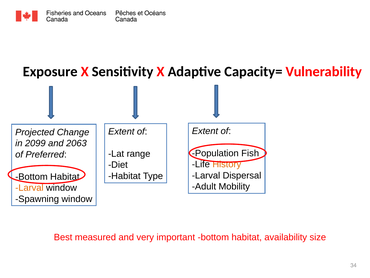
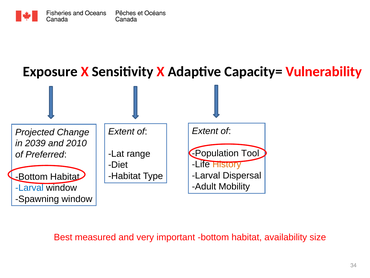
2099: 2099 -> 2039 (35, 143)
2063: 2063 -> 2010 (76, 143)
Fish: Fish -> Tool (250, 153)
Larval colour: orange -> blue (29, 188)
